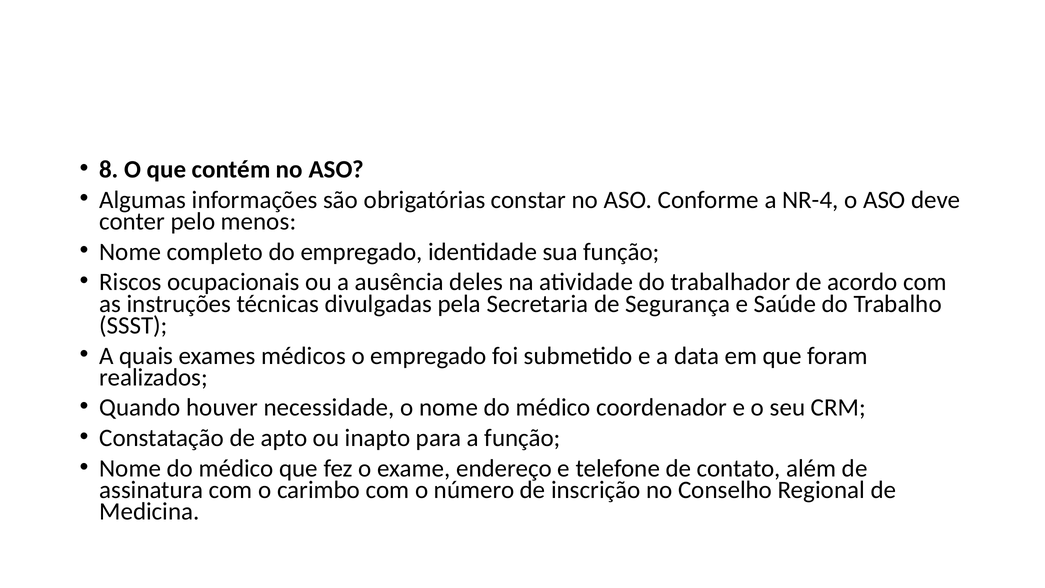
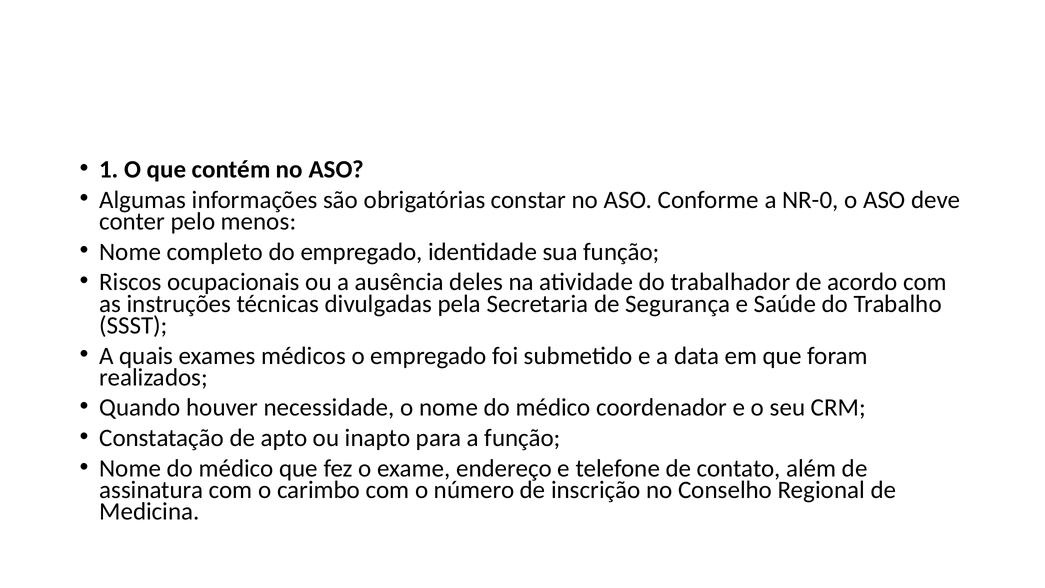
8: 8 -> 1 (109, 169)
NR-4: NR-4 -> NR-0 (810, 200)
